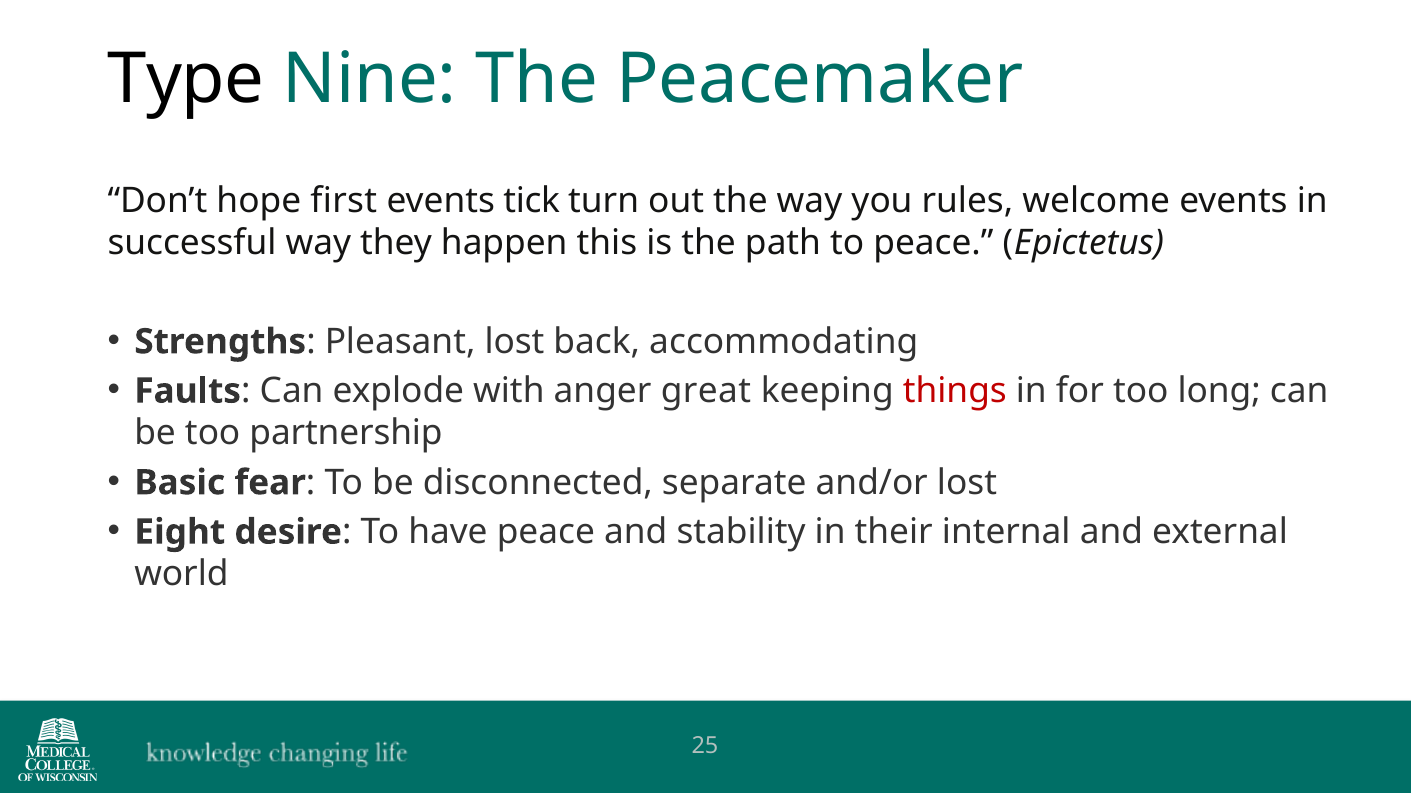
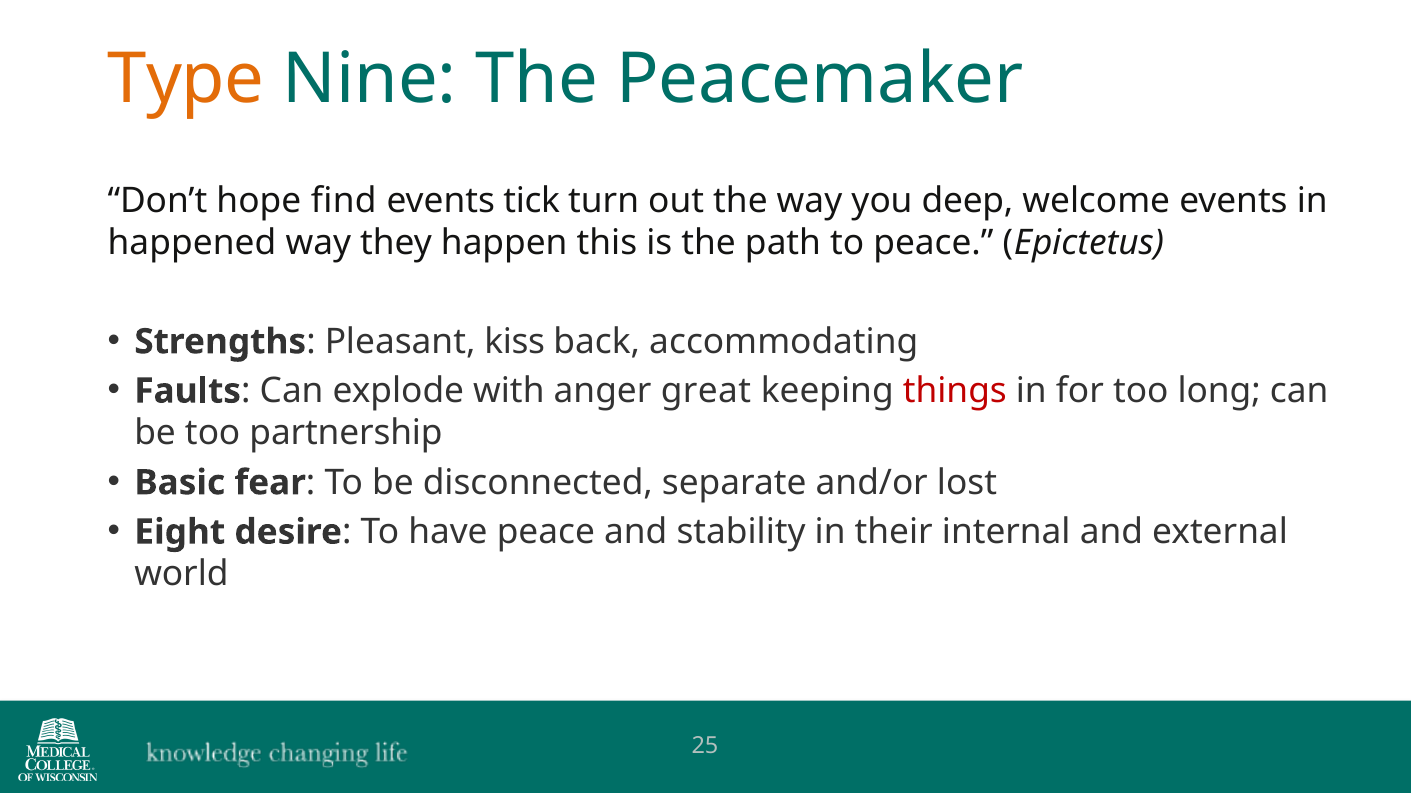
Type colour: black -> orange (186, 79)
first: first -> find (344, 201)
rules: rules -> deep (968, 201)
successful: successful -> happened (192, 243)
Pleasant lost: lost -> kiss (515, 342)
